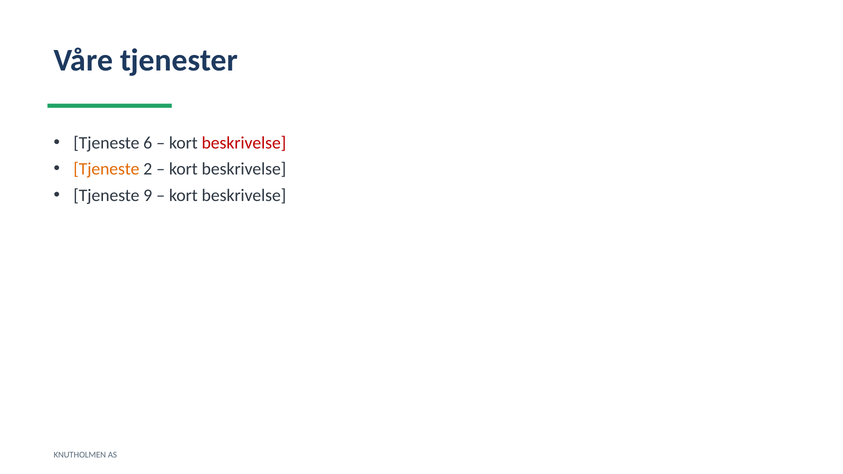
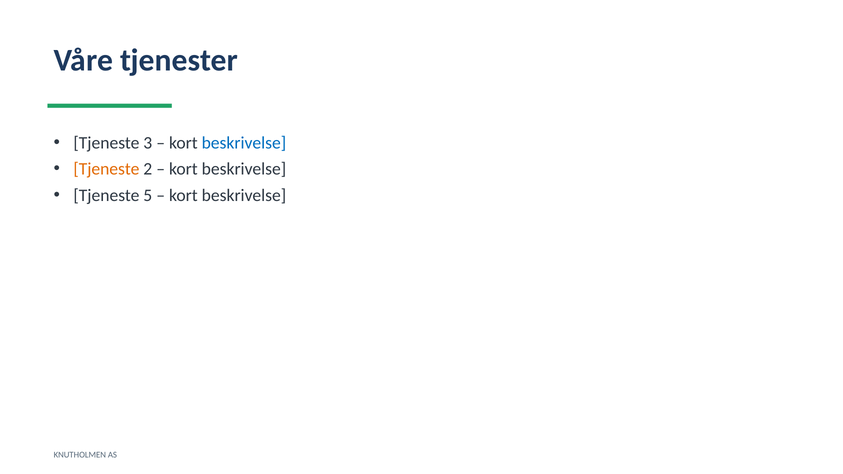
6: 6 -> 3 (148, 143)
beskrivelse colour: red -> blue (244, 143)
9: 9 -> 5 (148, 195)
